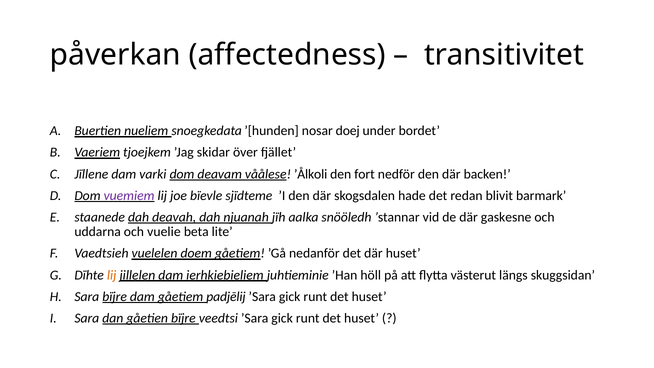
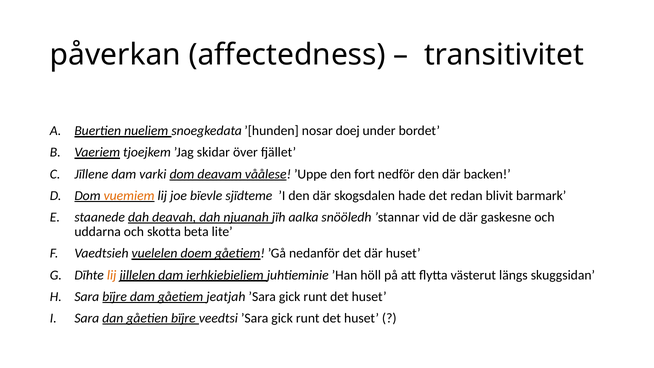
’Ålkoli: ’Ålkoli -> ’Uppe (311, 174)
vuemiem colour: purple -> orange (129, 196)
vuelie: vuelie -> skotta (164, 232)
padjēlij: padjēlij -> jeatjah (226, 296)
